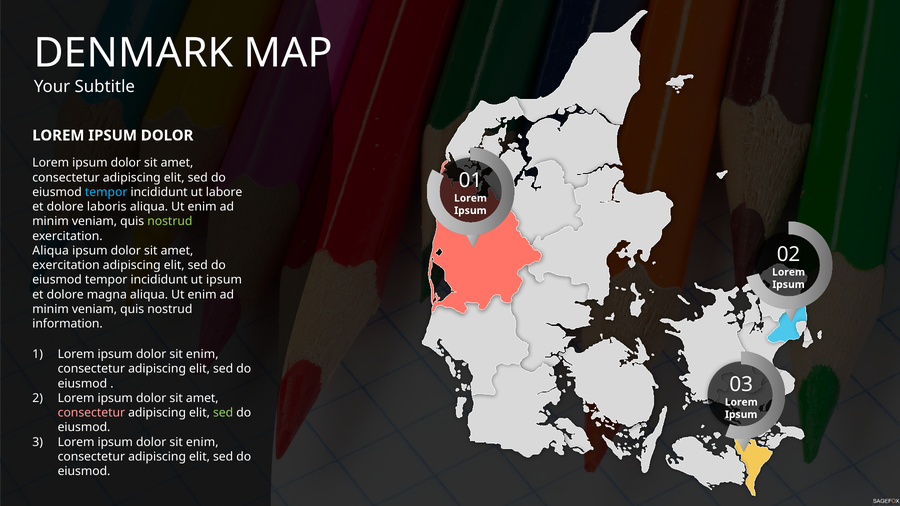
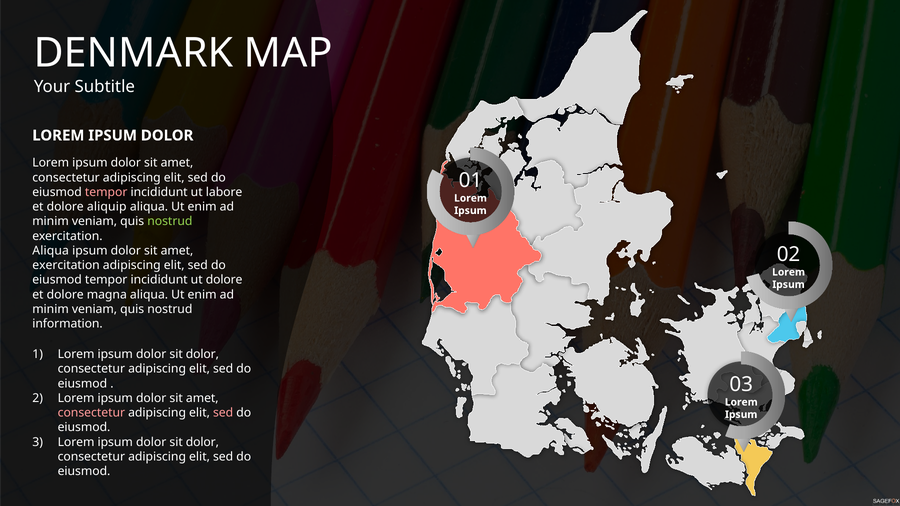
tempor colour: light blue -> pink (106, 192)
laboris: laboris -> aliquip (107, 207)
ut ipsum: ipsum -> dolore (224, 280)
enim: enim -> dolor (202, 354)
sed colour: light green -> pink (223, 413)
enim: enim -> dolor (202, 442)
